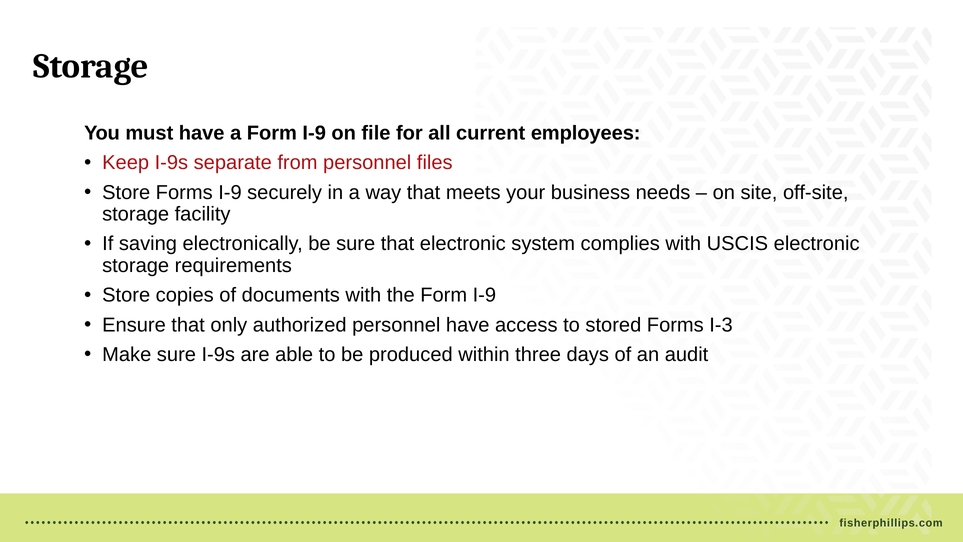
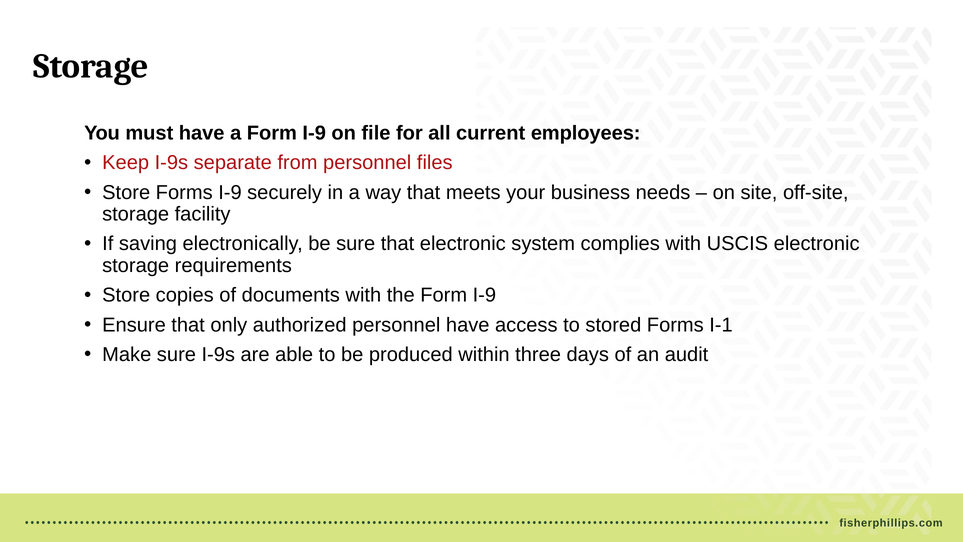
I-3: I-3 -> I-1 (721, 325)
